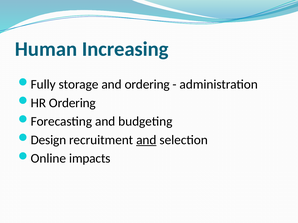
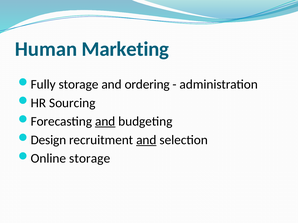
Increasing: Increasing -> Marketing (125, 49)
HR Ordering: Ordering -> Sourcing (72, 103)
and underline: none -> present (105, 122)
Online impacts: impacts -> storage (90, 159)
